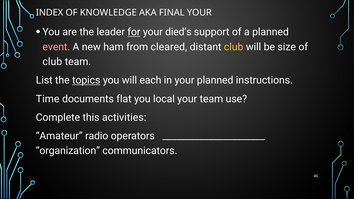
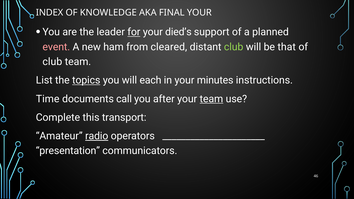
club colour: yellow -> light green (234, 47)
size: size -> that (287, 47)
your planned: planned -> minutes (215, 80)
flat: flat -> call (124, 99)
local: local -> after (164, 99)
team underline: none -> present (211, 99)
activities: activities -> transport (124, 117)
radio underline: none -> present (97, 136)
organization: organization -> presentation (68, 151)
